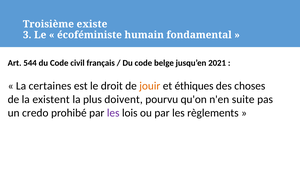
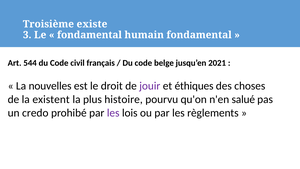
écoféministe: écoféministe -> fondamental (89, 35)
certaines: certaines -> nouvelles (50, 86)
jouir colour: orange -> purple (150, 86)
doivent: doivent -> histoire (124, 99)
suite: suite -> salué (243, 99)
